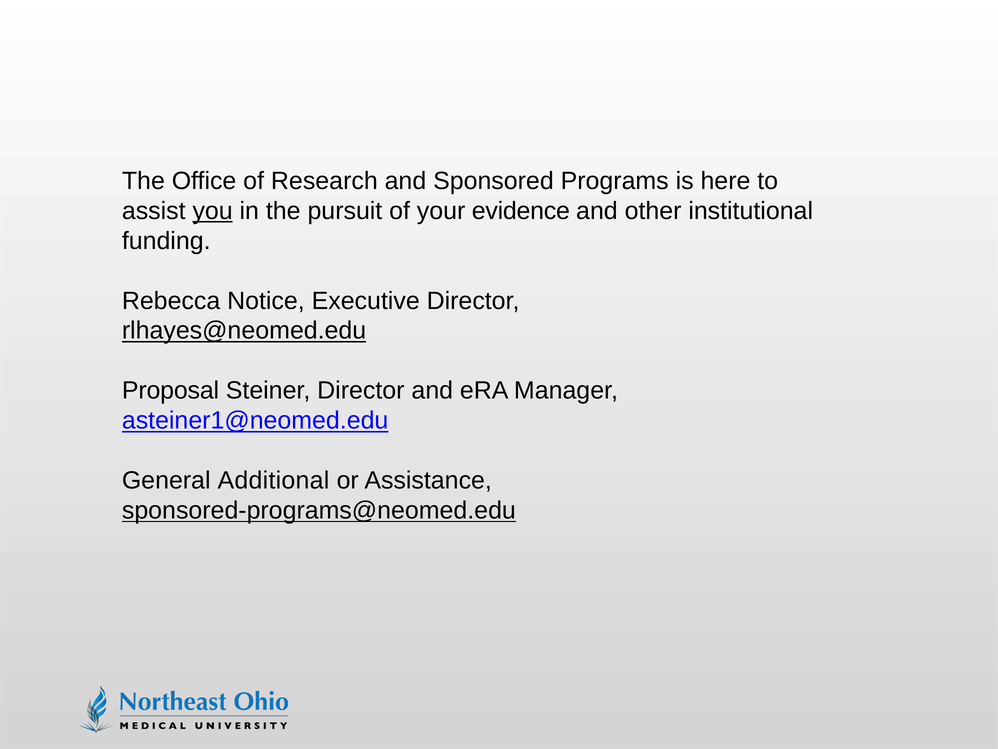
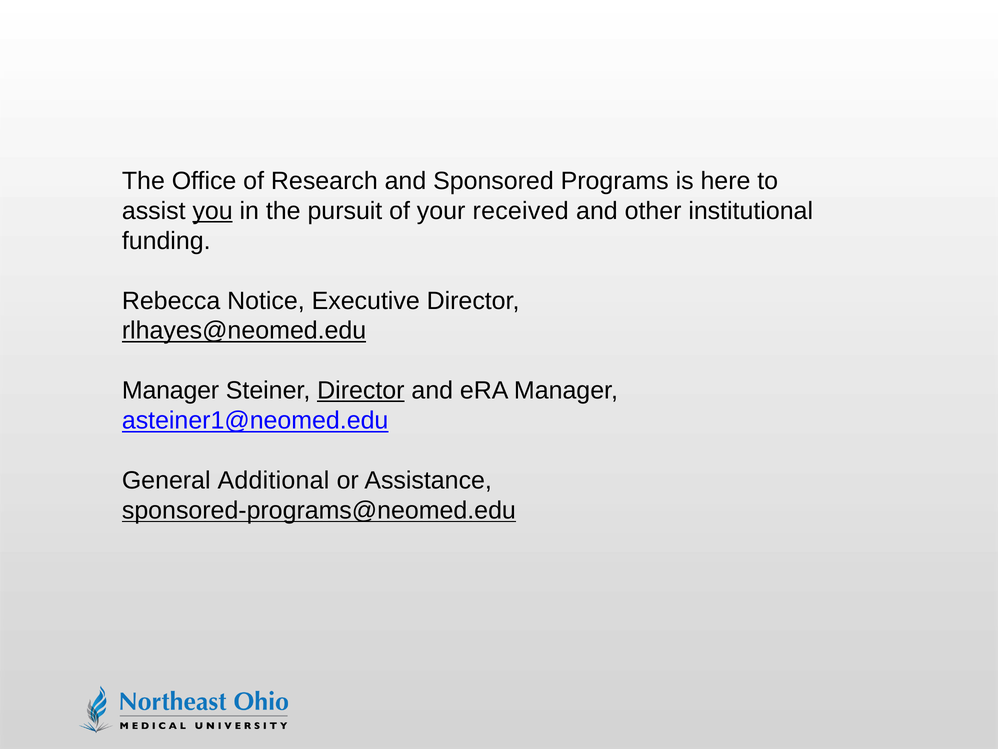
evidence: evidence -> received (521, 211)
Proposal: Proposal -> Manager (171, 390)
Director underline: none -> present (361, 390)
